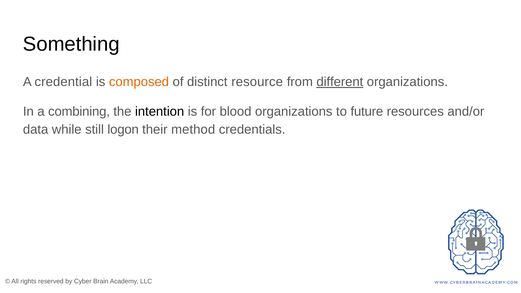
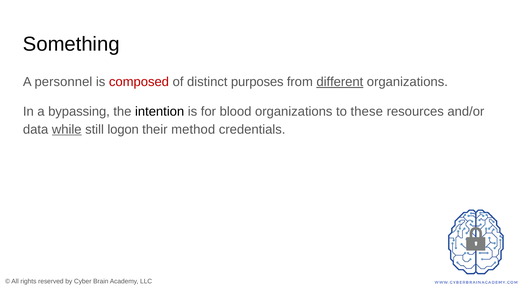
credential: credential -> personnel (63, 82)
composed colour: orange -> red (139, 82)
resource: resource -> purposes (257, 82)
combining: combining -> bypassing (79, 111)
future: future -> these (367, 111)
while underline: none -> present (67, 129)
